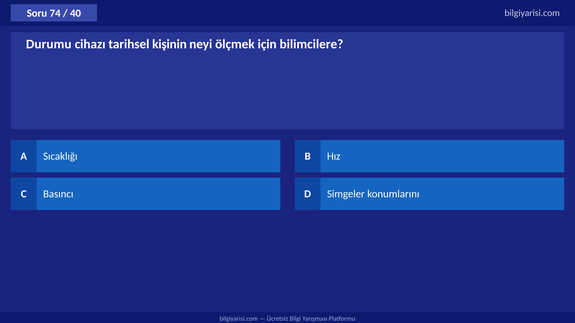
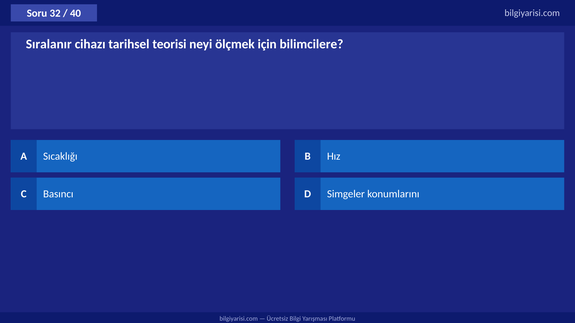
74: 74 -> 32 (55, 13)
Durumu: Durumu -> Sıralanır (49, 44)
kişinin: kişinin -> teorisi (169, 44)
